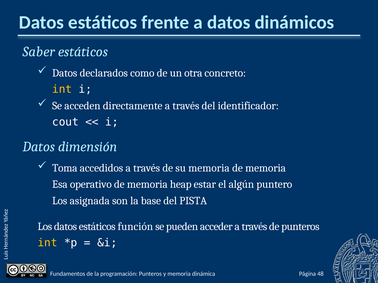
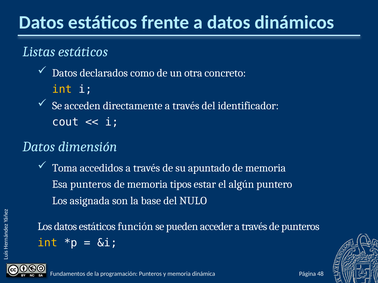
Saber: Saber -> Listas (39, 52)
su memoria: memoria -> apuntado (209, 168)
Esa operativo: operativo -> punteros (91, 185)
heap: heap -> tipos (181, 185)
PISTA: PISTA -> NULO (193, 201)
